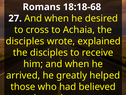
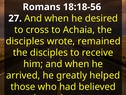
18:18-68: 18:18-68 -> 18:18-56 (82, 7)
explained: explained -> remained (99, 41)
